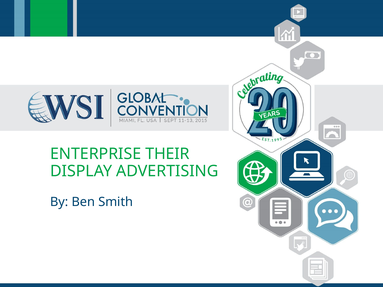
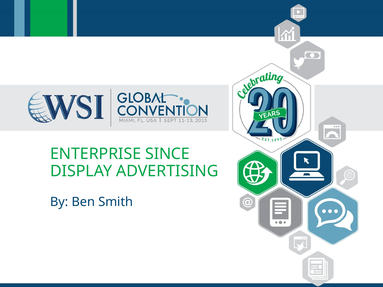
THEIR: THEIR -> SINCE (167, 154)
